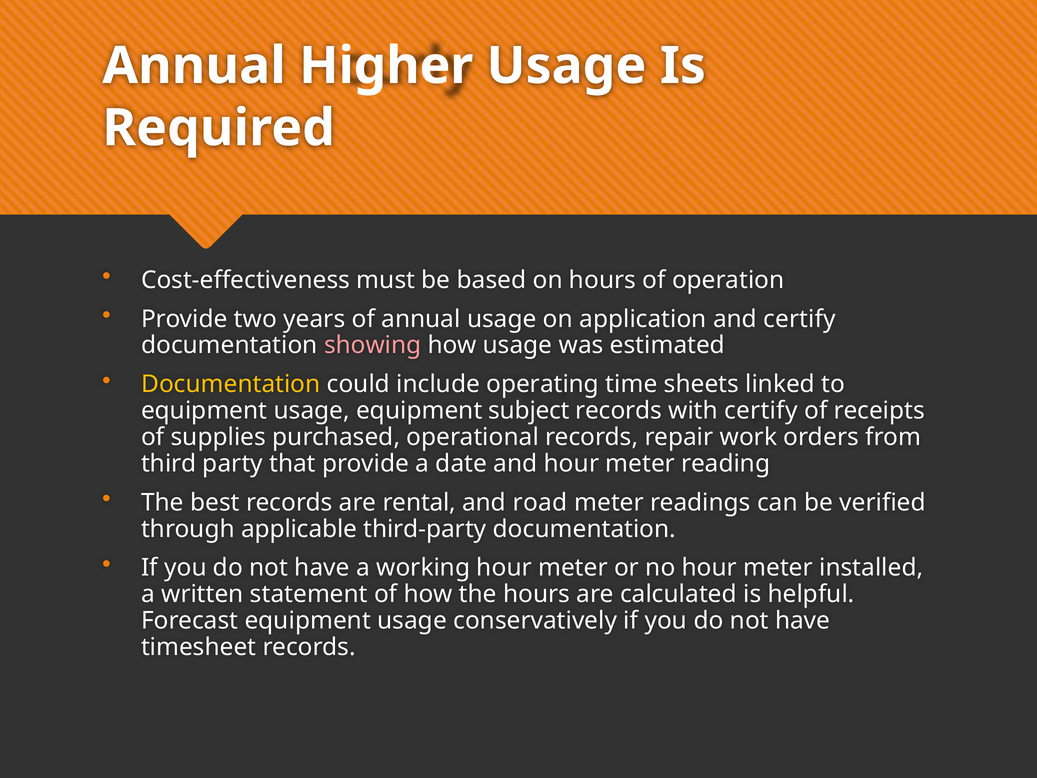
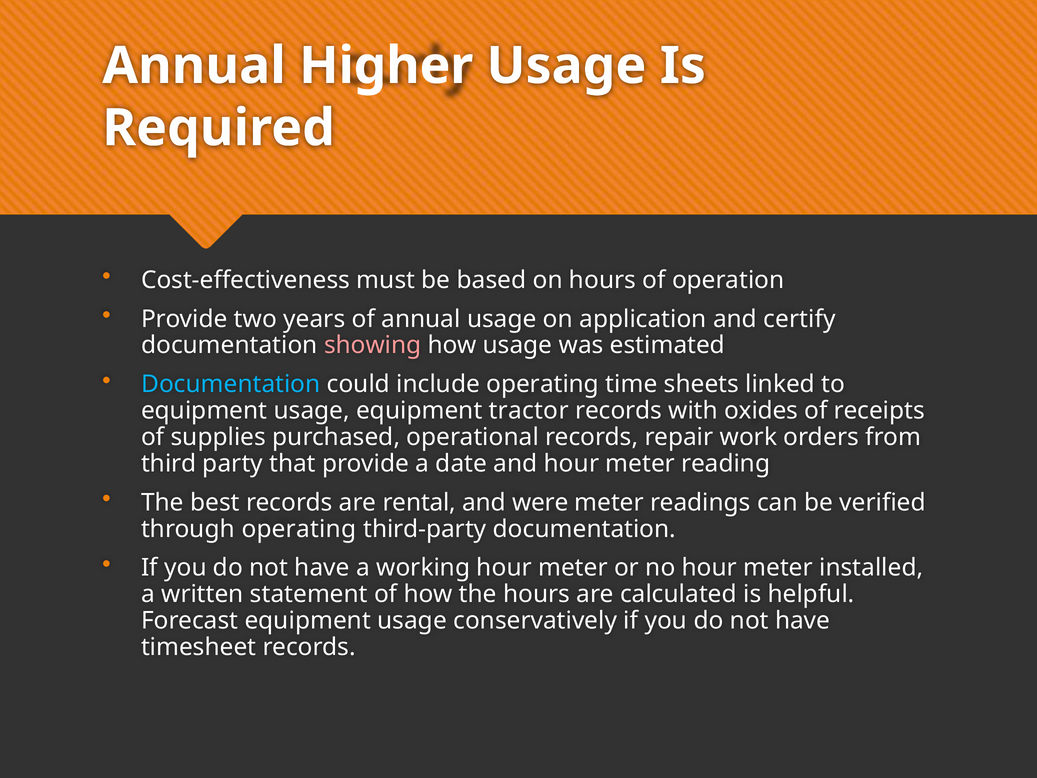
Documentation colour: yellow -> light blue (231, 384)
subject: subject -> tractor (529, 411)
with certify: certify -> oxides (761, 411)
road: road -> were (540, 502)
through applicable: applicable -> operating (299, 529)
